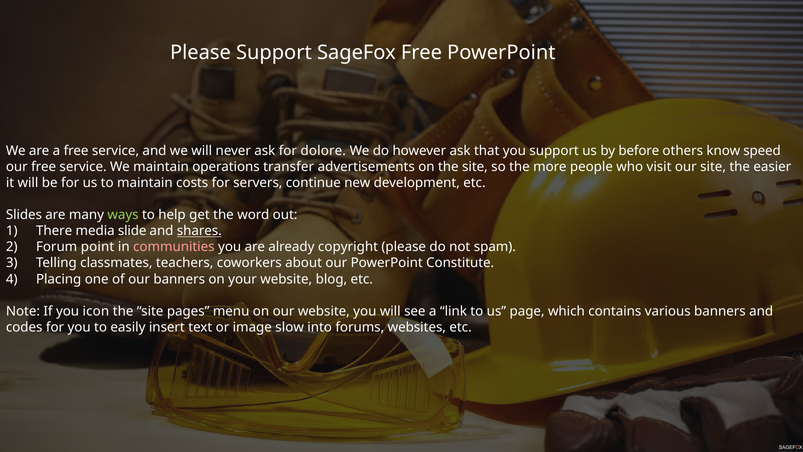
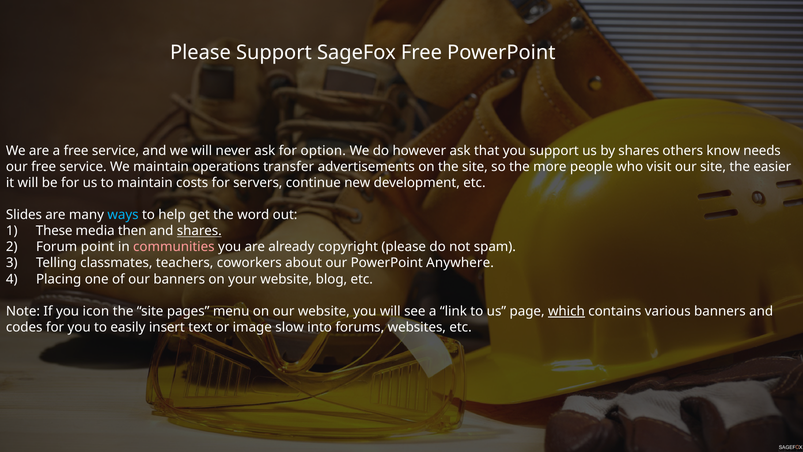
dolore: dolore -> option (323, 151)
by before: before -> shares (639, 151)
speed: speed -> needs (762, 151)
ways colour: light green -> light blue (123, 215)
There: There -> These (54, 231)
slide: slide -> then (132, 231)
Constitute: Constitute -> Anywhere (460, 263)
which underline: none -> present (566, 311)
